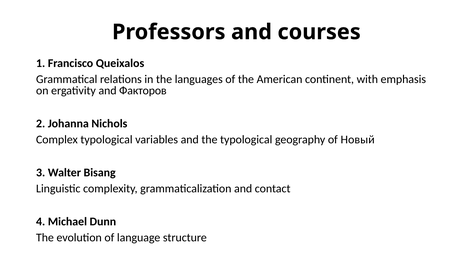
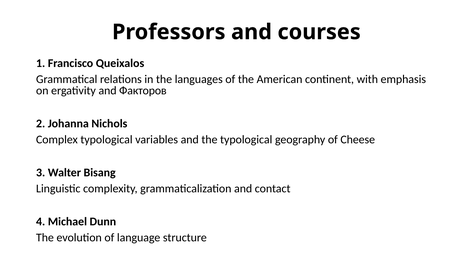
Новый: Новый -> Cheese (358, 140)
